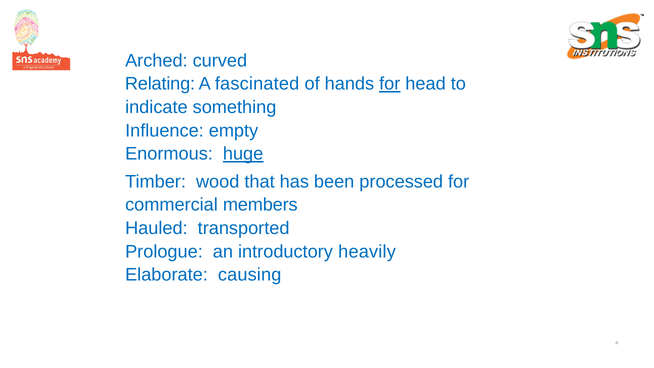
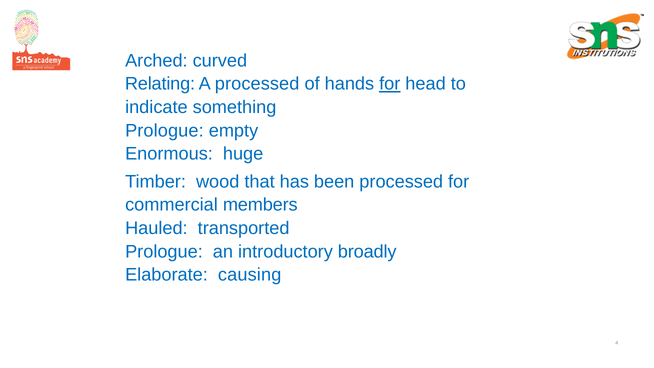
A fascinated: fascinated -> processed (257, 84)
Influence: Influence -> Prologue (164, 131)
huge underline: present -> none (243, 154)
heavily: heavily -> broadly (367, 251)
